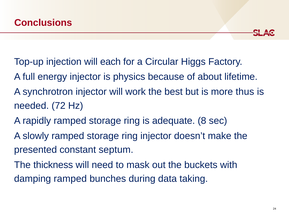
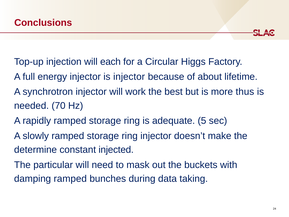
is physics: physics -> injector (129, 77)
72: 72 -> 70 (59, 106)
8: 8 -> 5 (202, 121)
presented: presented -> determine (36, 150)
septum: septum -> injected (116, 150)
thickness: thickness -> particular (53, 165)
